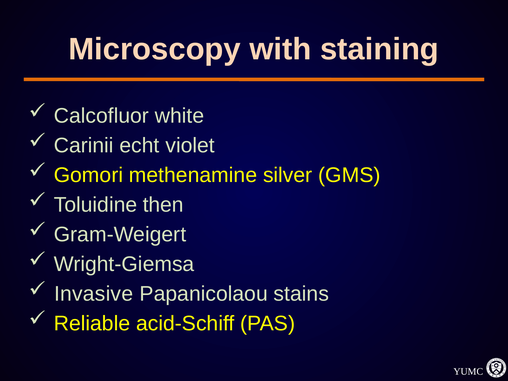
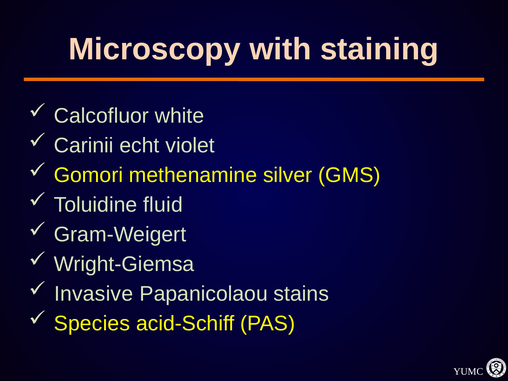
then: then -> fluid (163, 205)
Reliable: Reliable -> Species (92, 323)
